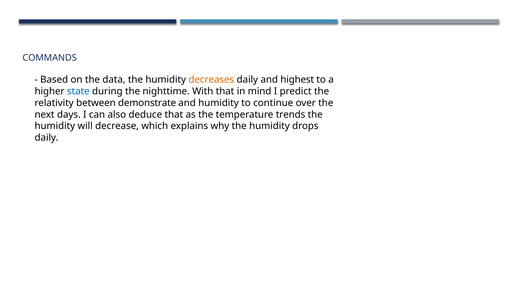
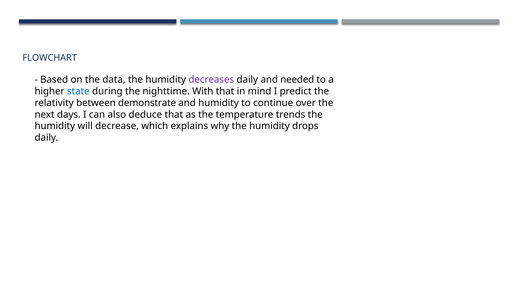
COMMANDS: COMMANDS -> FLOWCHART (50, 58)
decreases colour: orange -> purple (211, 80)
highest: highest -> needed (297, 80)
